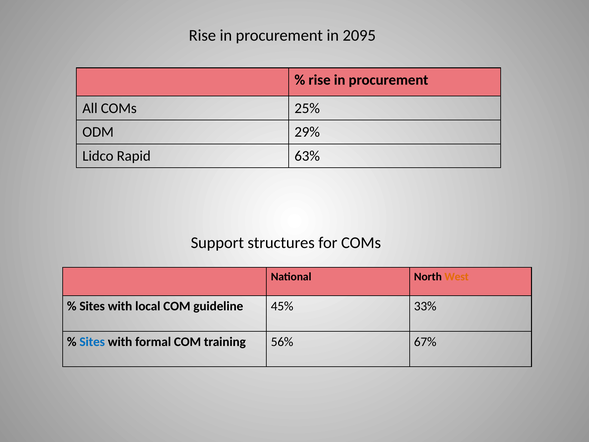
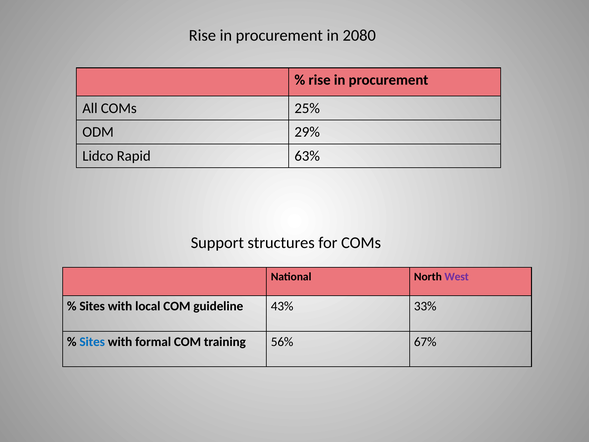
2095: 2095 -> 2080 (359, 35)
West colour: orange -> purple (457, 277)
45%: 45% -> 43% (282, 306)
